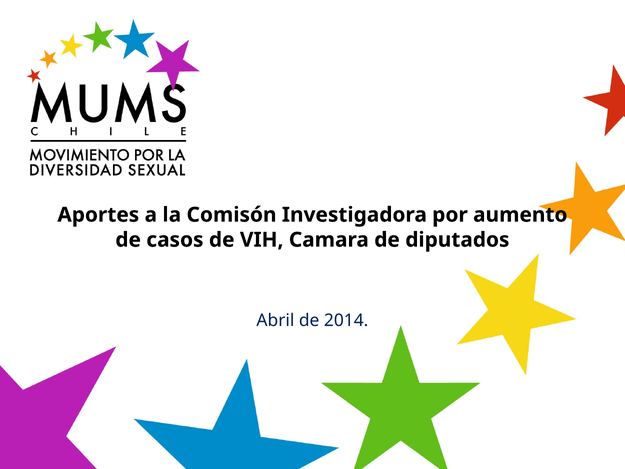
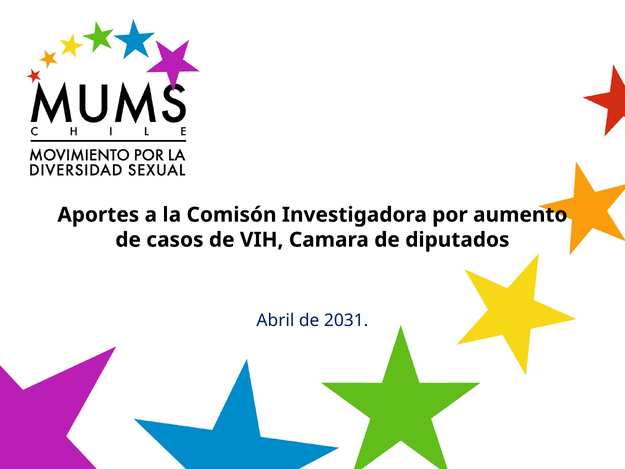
2014: 2014 -> 2031 (346, 320)
